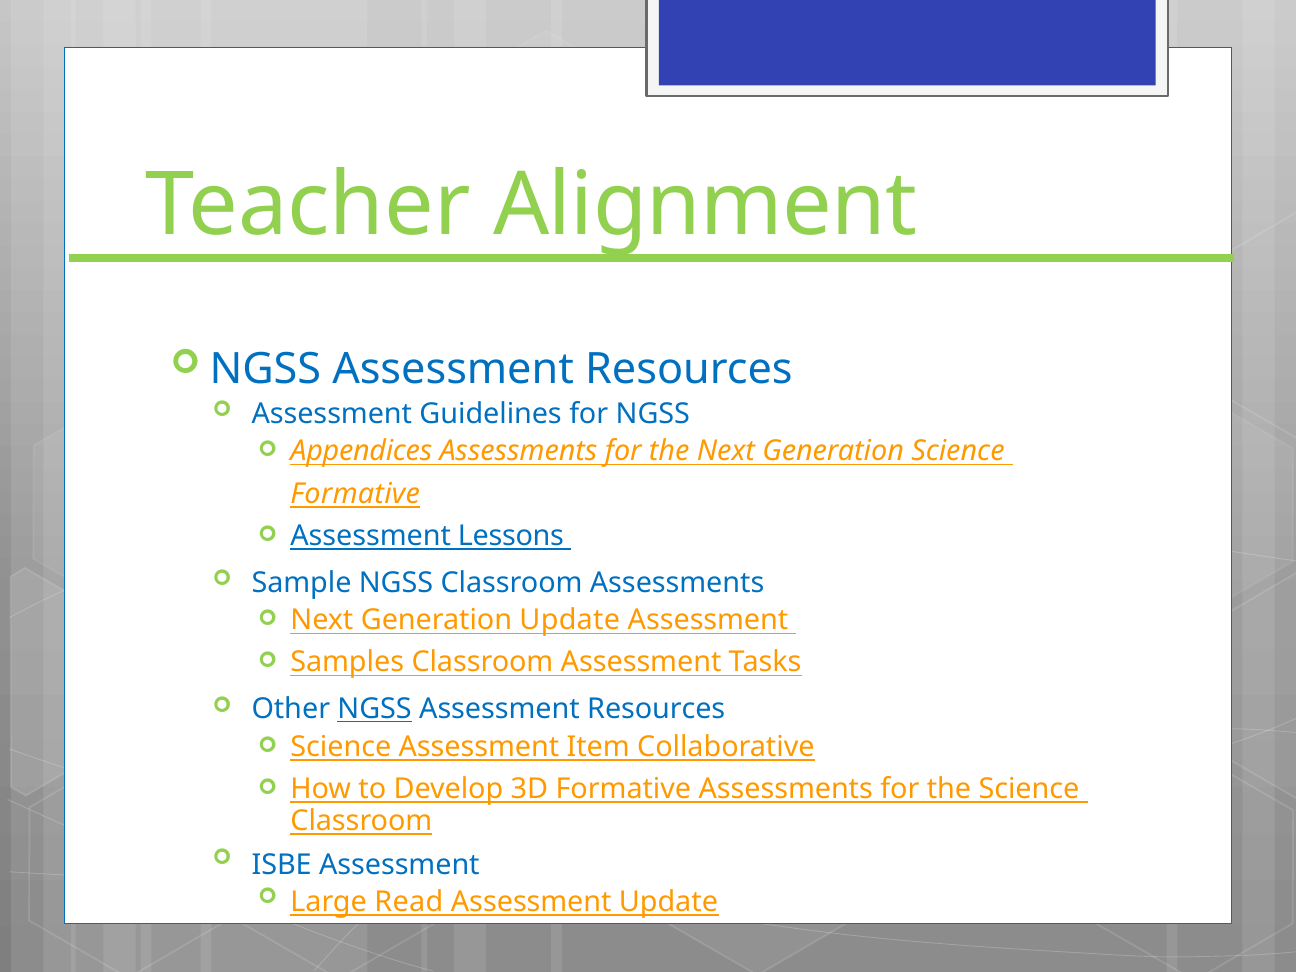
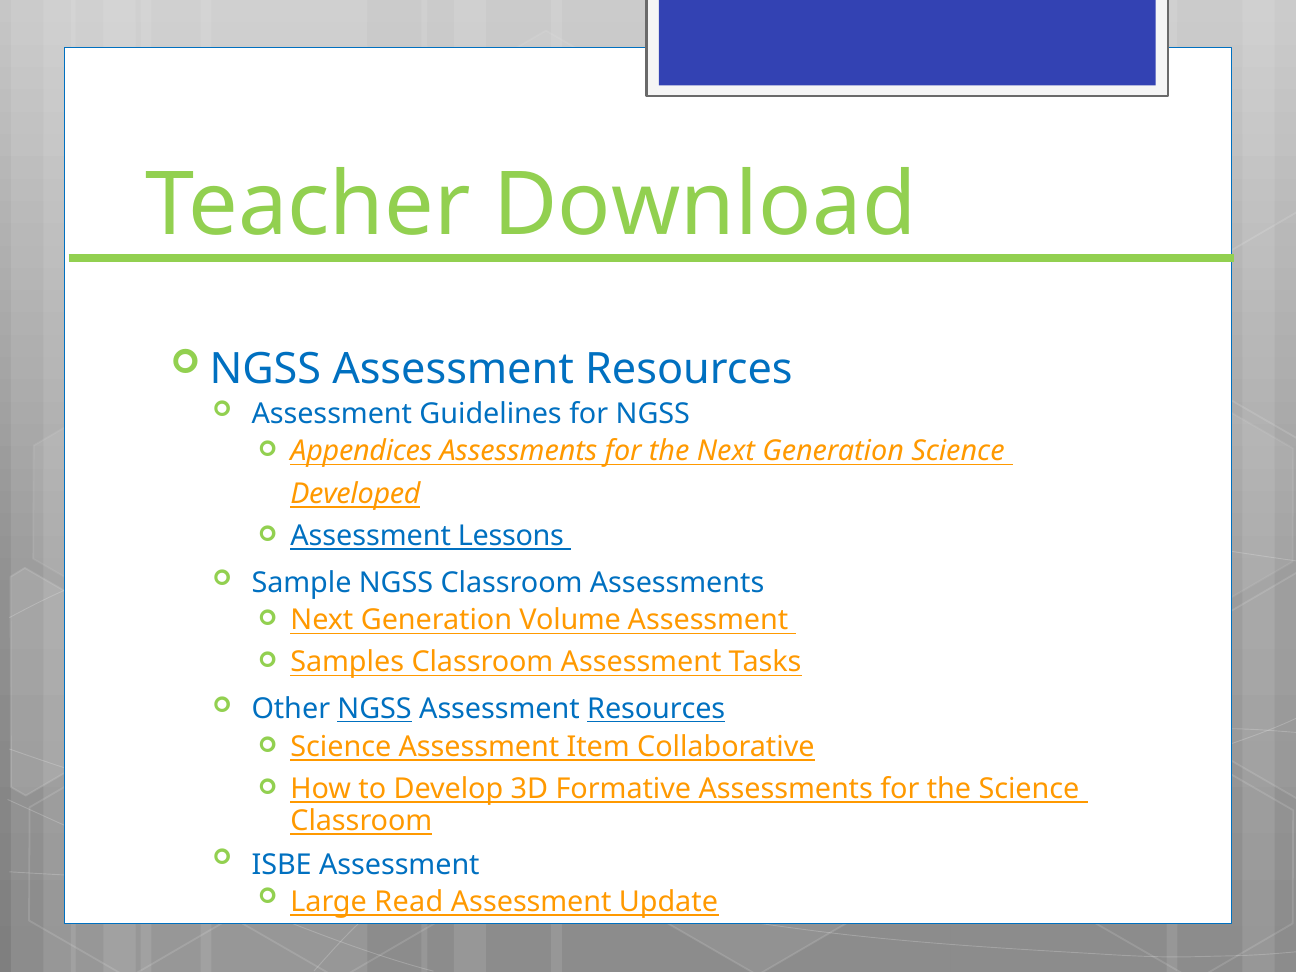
Alignment: Alignment -> Download (705, 205)
Formative: Formative -> Developed (355, 494)
Generation Update: Update -> Volume (570, 620)
Resources underline: none -> present (656, 709)
